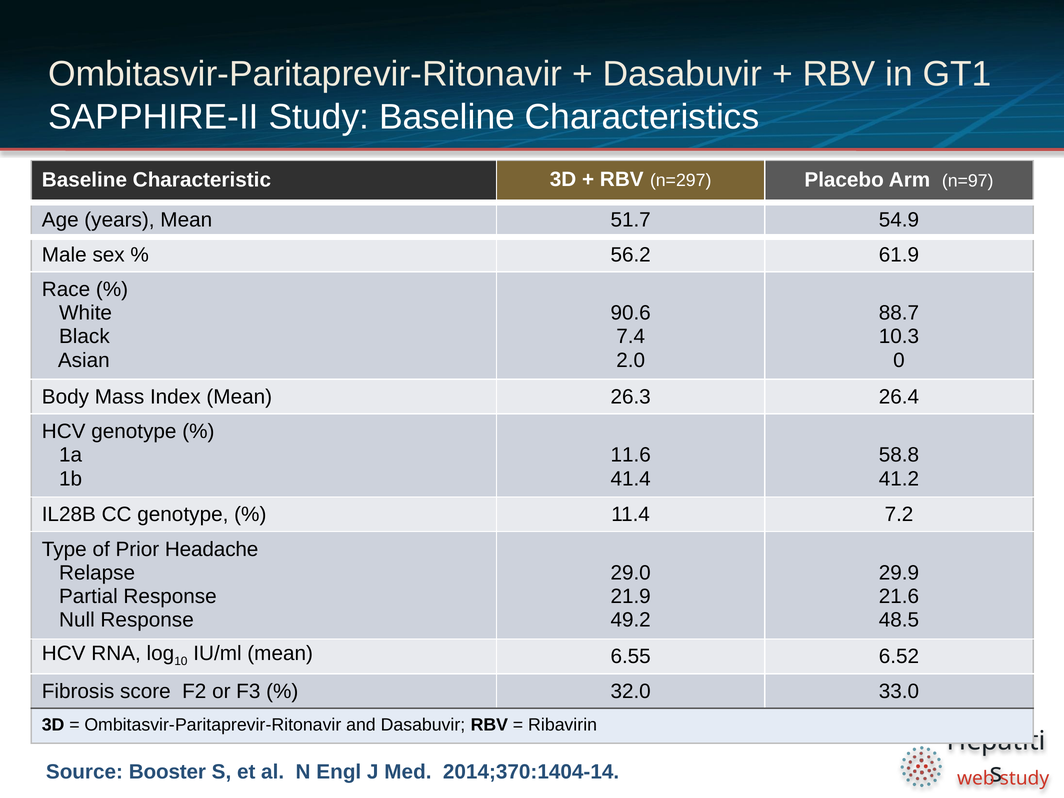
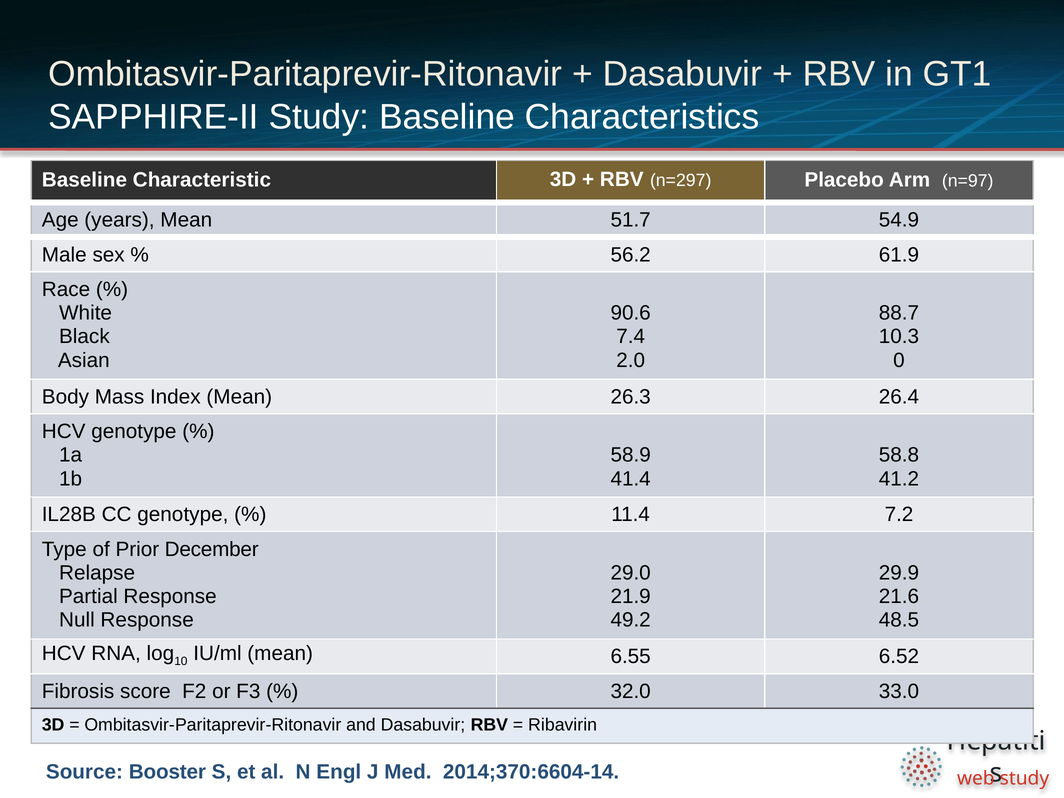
11.6: 11.6 -> 58.9 (631, 455)
Headache: Headache -> December (212, 549)
2014;370:1404-14: 2014;370:1404-14 -> 2014;370:6604-14 (531, 772)
